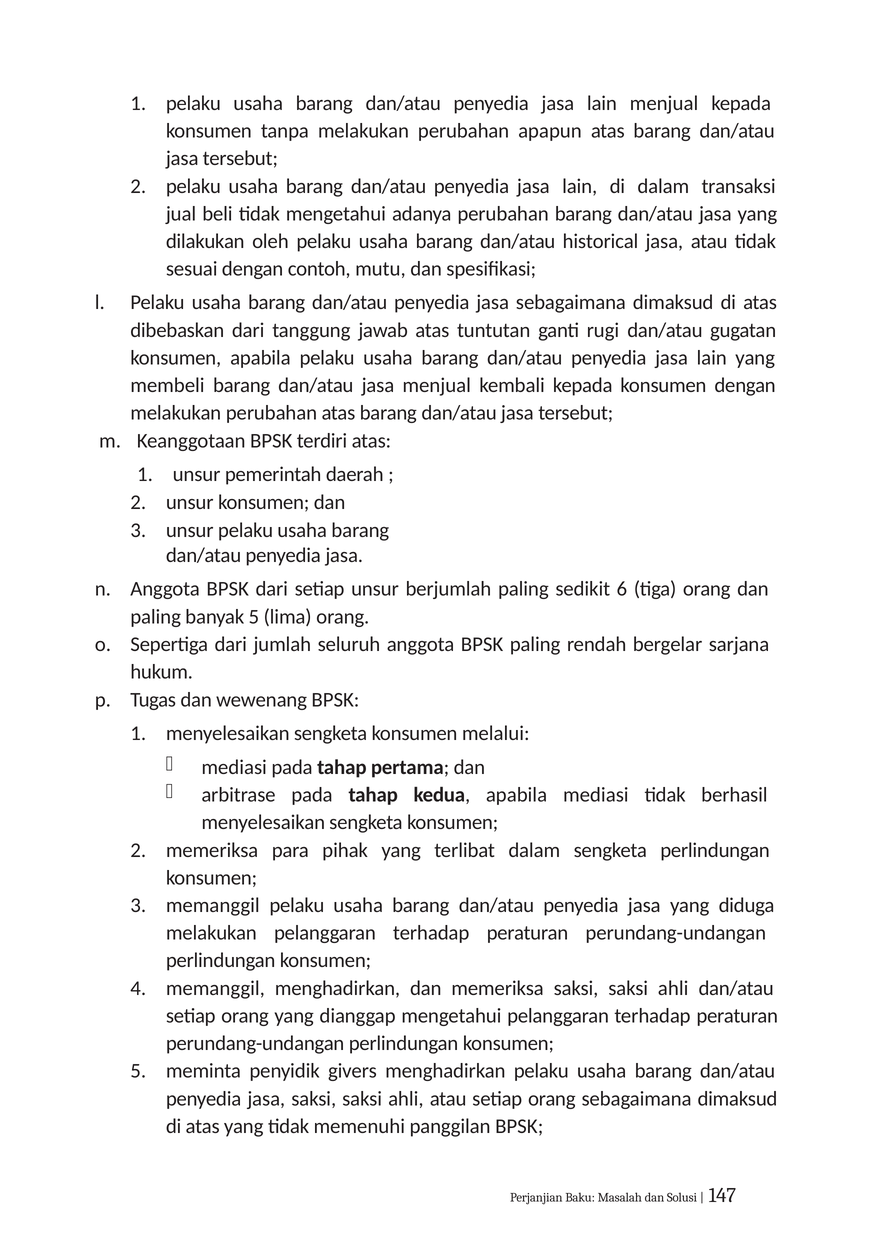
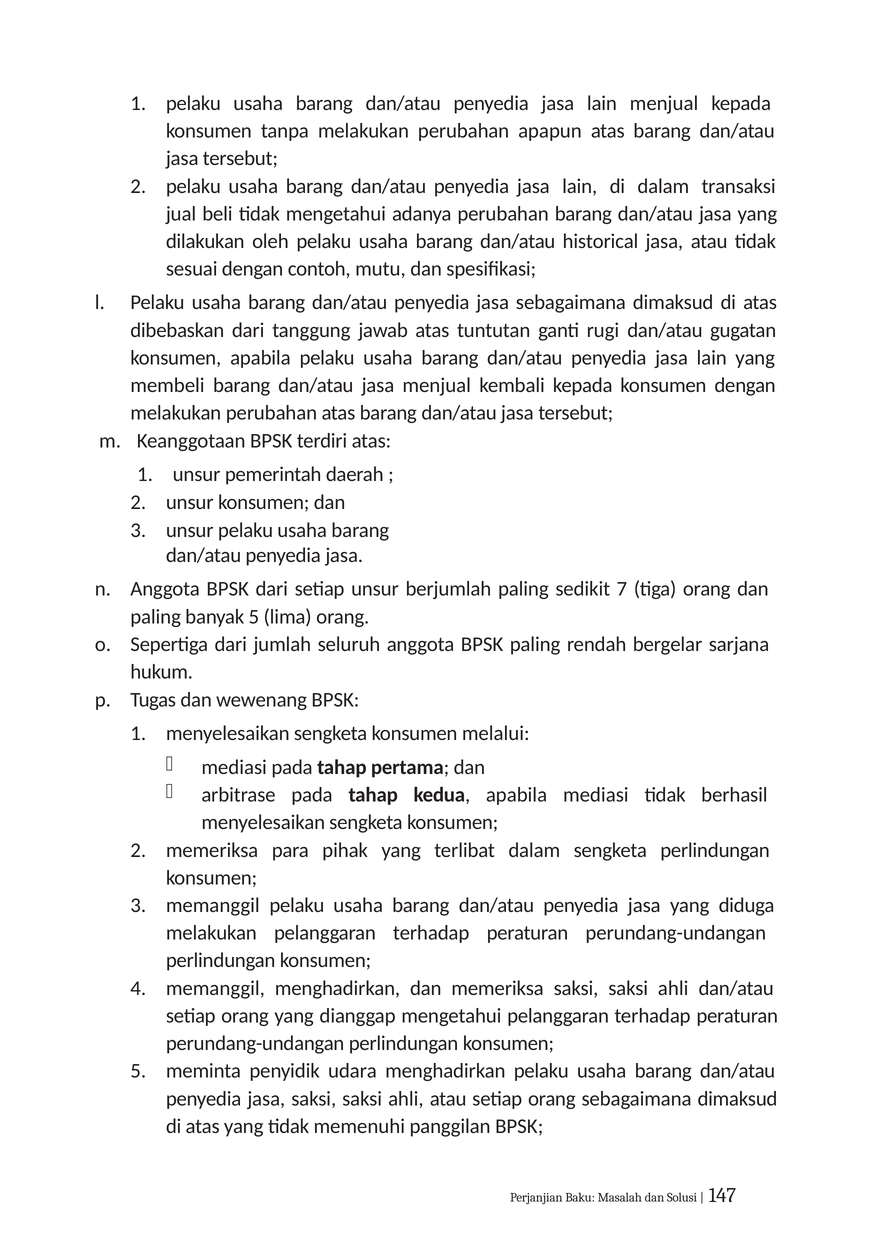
6: 6 -> 7 (622, 589)
givers: givers -> udara (352, 1071)
